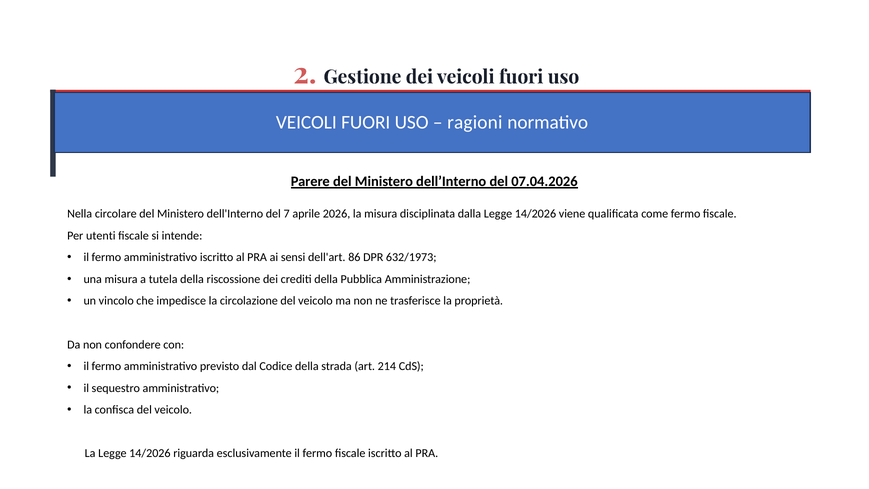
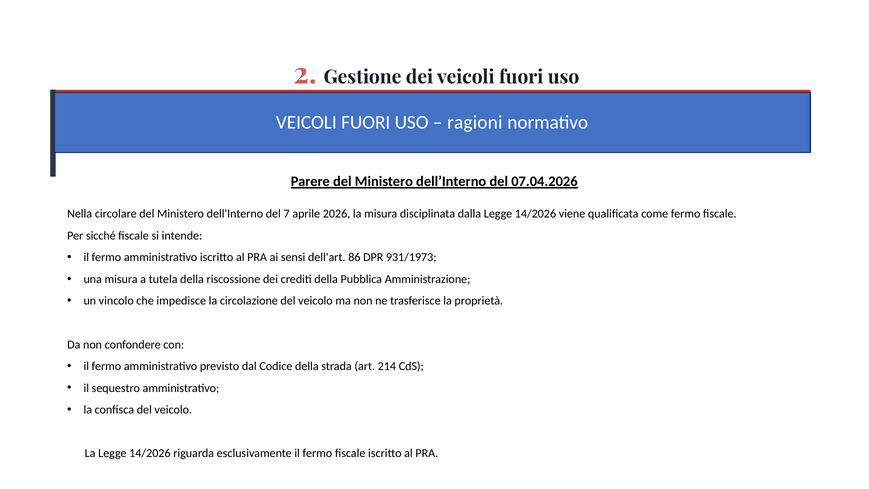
utenti: utenti -> sicché (101, 236)
632/1973: 632/1973 -> 931/1973 (411, 257)
